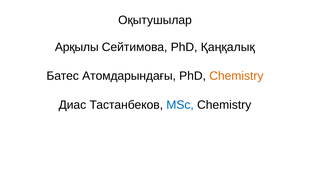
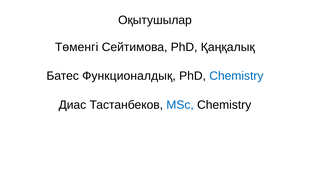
Арқылы: Арқылы -> Төменгі (77, 47)
Атомдарындағы: Атомдарындағы -> Функционалдық (129, 76)
Chemistry colour: orange -> blue (236, 76)
